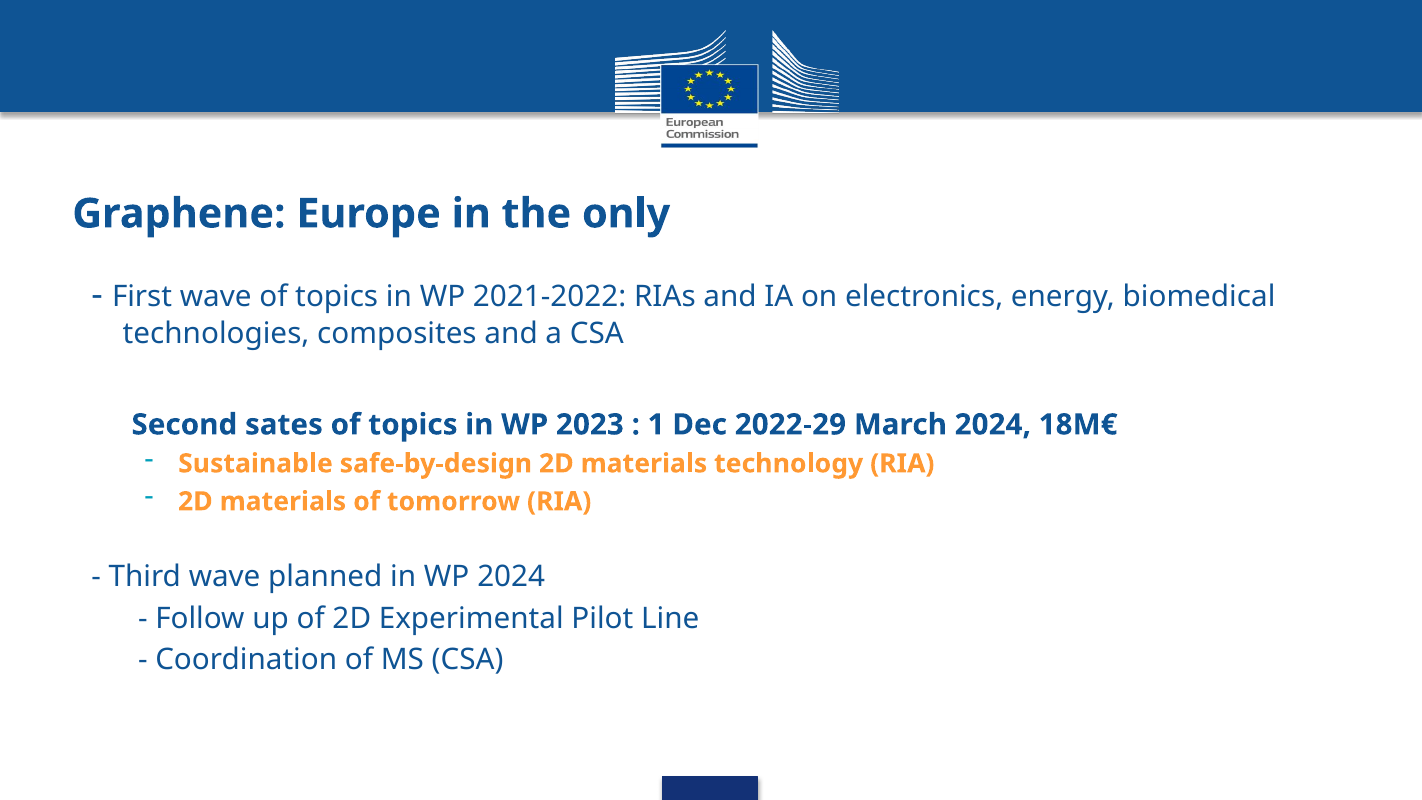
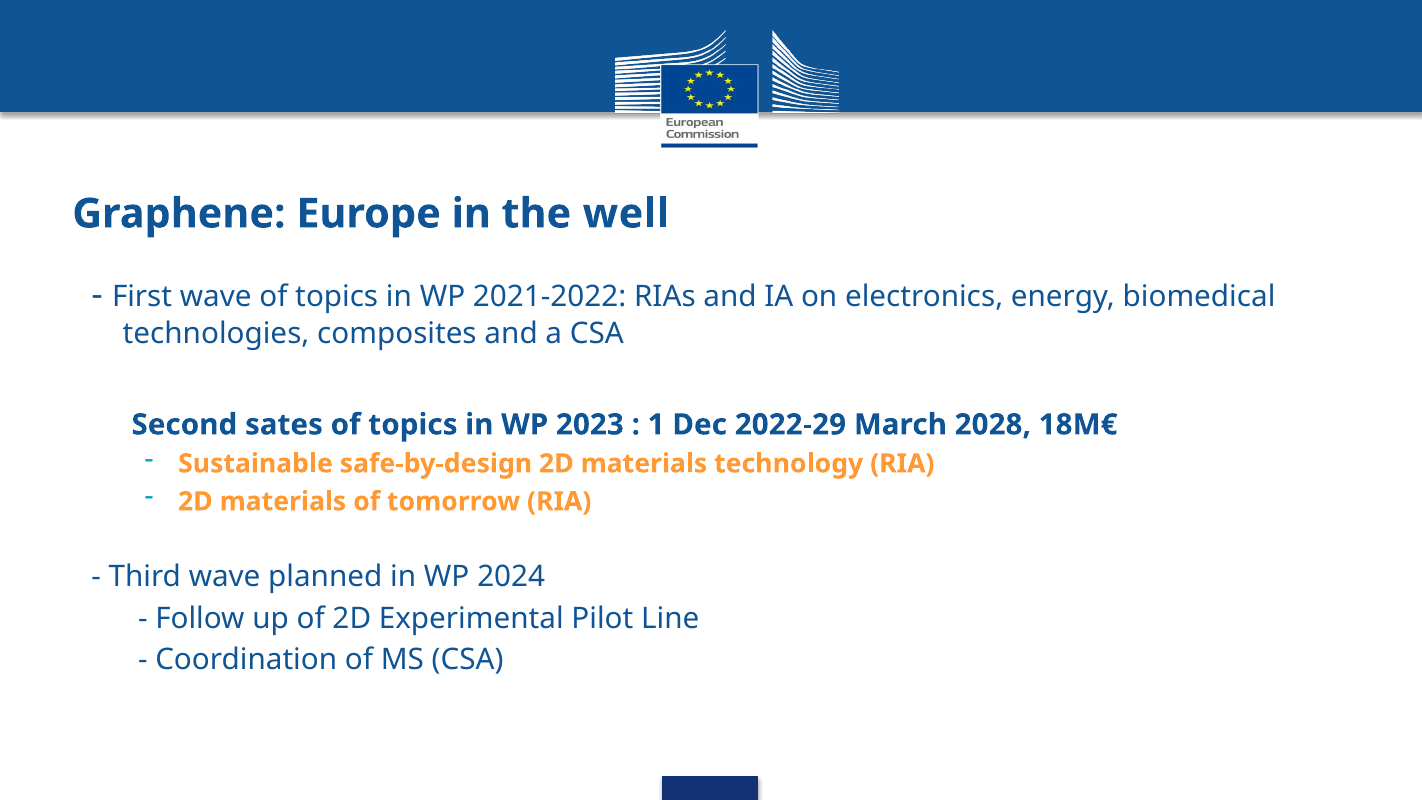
only: only -> well (626, 214)
March 2024: 2024 -> 2028 (993, 425)
